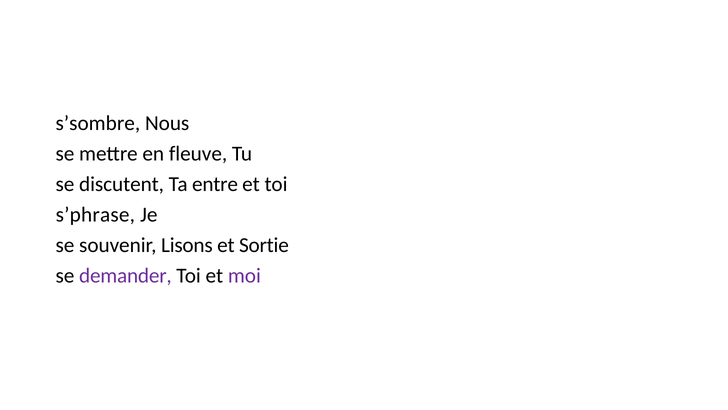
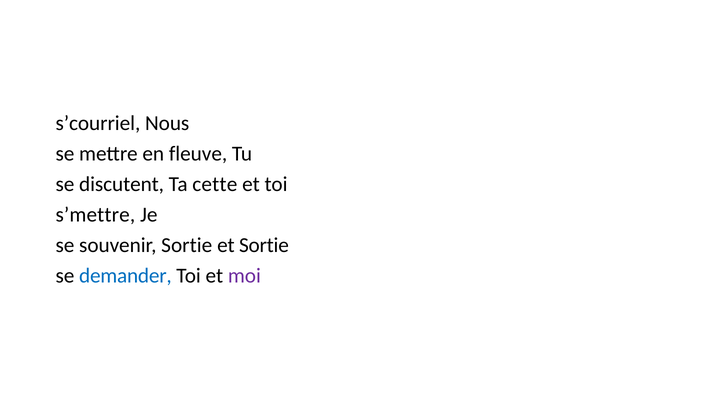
s’sombre: s’sombre -> s’courriel (98, 123)
entre: entre -> cette (215, 184)
s’phrase: s’phrase -> s’mettre (95, 214)
souvenir Lisons: Lisons -> Sortie (187, 245)
demander colour: purple -> blue (125, 275)
